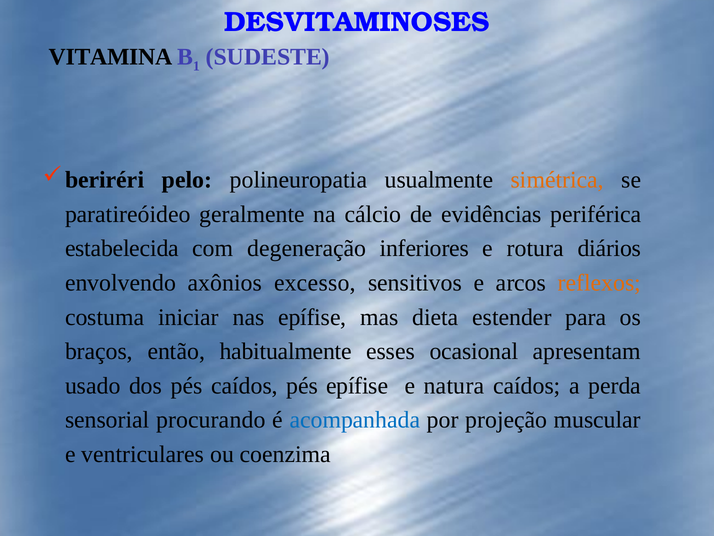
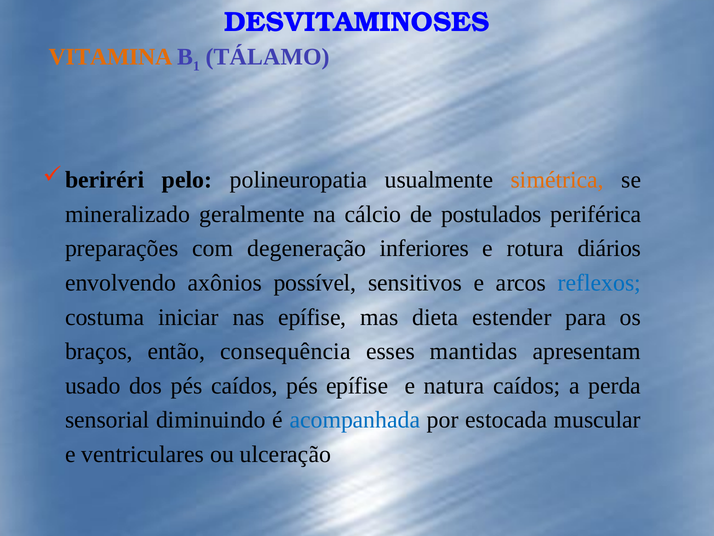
VITAMINA colour: black -> orange (111, 57)
SUDESTE: SUDESTE -> TÁLAMO (268, 57)
paratireóideo: paratireóideo -> mineralizado (128, 214)
evidências: evidências -> postulados (491, 214)
estabelecida: estabelecida -> preparações (122, 248)
excesso: excesso -> possível (315, 283)
reflexos colour: orange -> blue (599, 283)
habitualmente: habitualmente -> consequência (285, 351)
ocasional: ocasional -> mantidas (474, 351)
procurando: procurando -> diminuindo (211, 420)
projeção: projeção -> estocada (506, 420)
coenzima: coenzima -> ulceração (285, 454)
